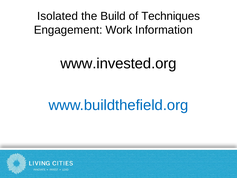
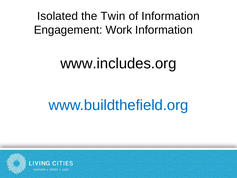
Build: Build -> Twin (113, 16)
of Techniques: Techniques -> Information (171, 16)
www.invested.org: www.invested.org -> www.includes.org (118, 63)
